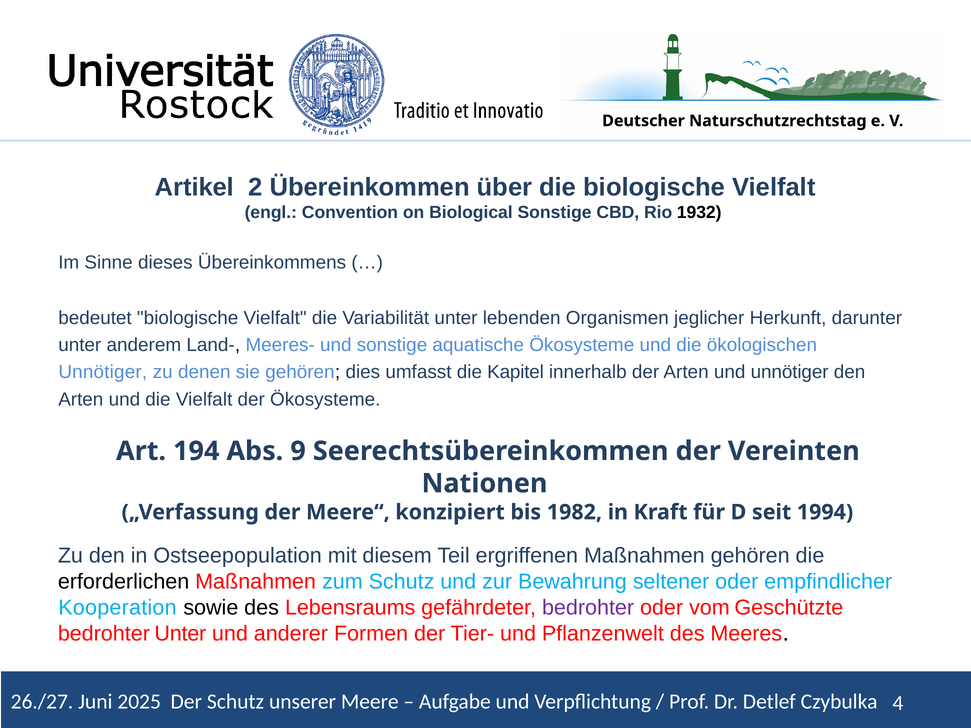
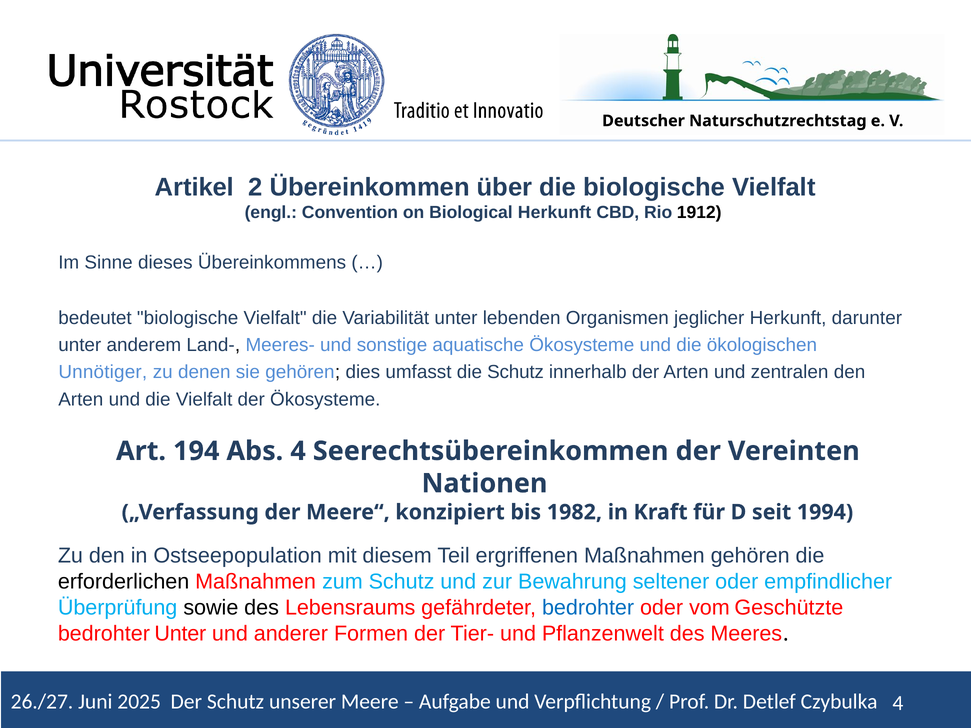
Biological Sonstige: Sonstige -> Herkunft (554, 213)
1932: 1932 -> 1912 (699, 213)
die Kapitel: Kapitel -> Schutz (516, 372)
und unnötiger: unnötiger -> zentralen (790, 372)
Abs 9: 9 -> 4 (298, 451)
Kooperation: Kooperation -> Überprüfung (118, 608)
bedrohter colour: purple -> blue (588, 608)
